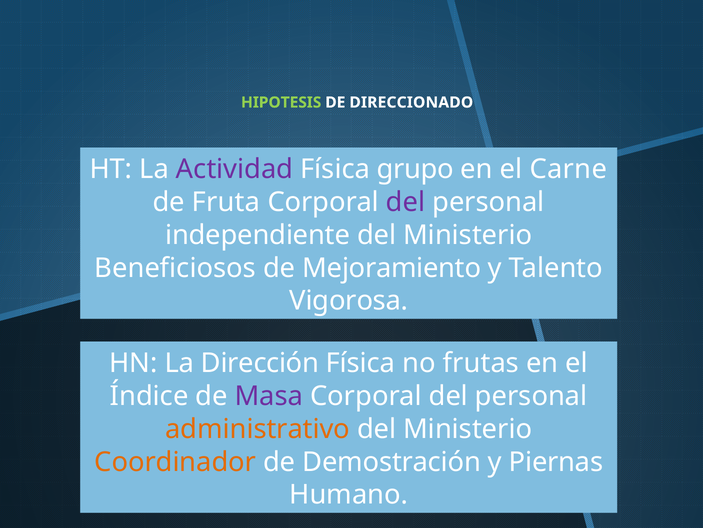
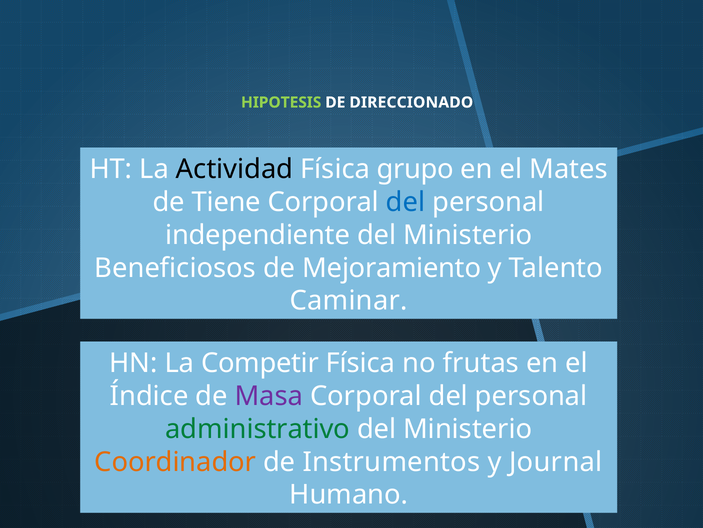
Actividad colour: purple -> black (235, 169)
Carne: Carne -> Mates (569, 169)
Fruta: Fruta -> Tiene (226, 202)
del colour: purple -> blue (406, 202)
Vigorosa: Vigorosa -> Caminar (349, 300)
Dirección: Dirección -> Competir (260, 363)
administrativo colour: orange -> green (258, 429)
Demostración: Demostración -> Instrumentos (391, 461)
Piernas: Piernas -> Journal (556, 461)
